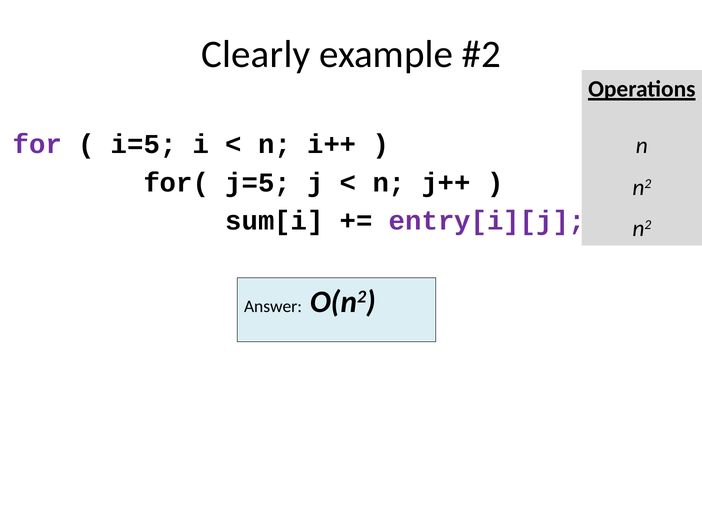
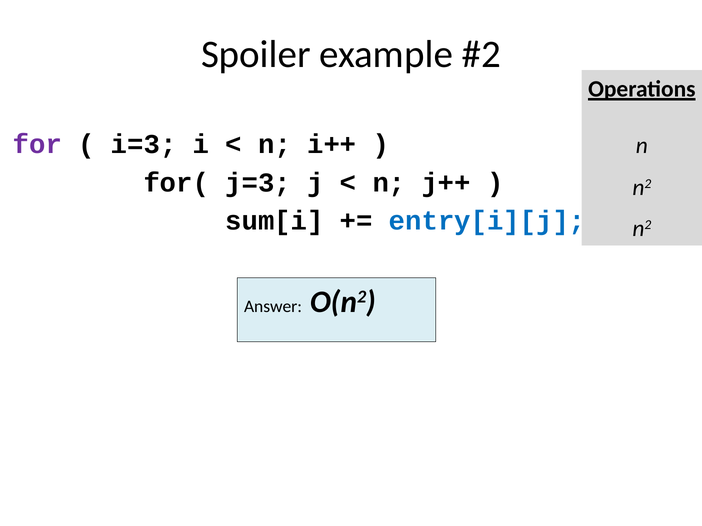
Clearly: Clearly -> Spoiler (256, 54)
i=5: i=5 -> i=3 (144, 145)
j=5: j=5 -> j=3 (258, 183)
entry[i][j colour: purple -> blue (487, 221)
